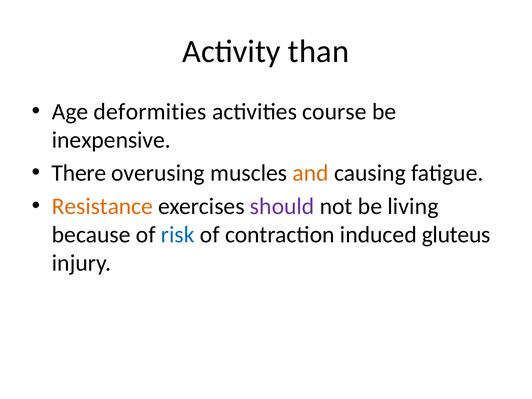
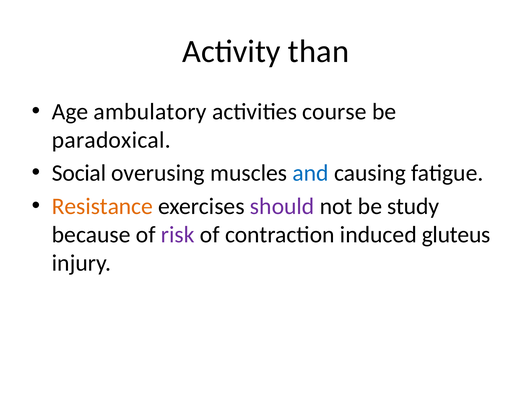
deformities: deformities -> ambulatory (150, 112)
inexpensive: inexpensive -> paradoxical (111, 140)
There: There -> Social (79, 173)
and colour: orange -> blue (311, 173)
living: living -> study (413, 206)
risk colour: blue -> purple (178, 235)
